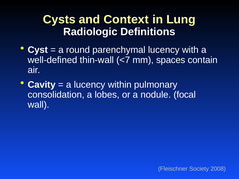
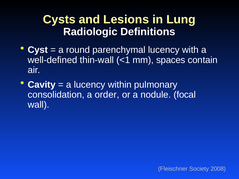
Context: Context -> Lesions (126, 20)
<7: <7 -> <1 (123, 60)
lobes: lobes -> order (107, 95)
